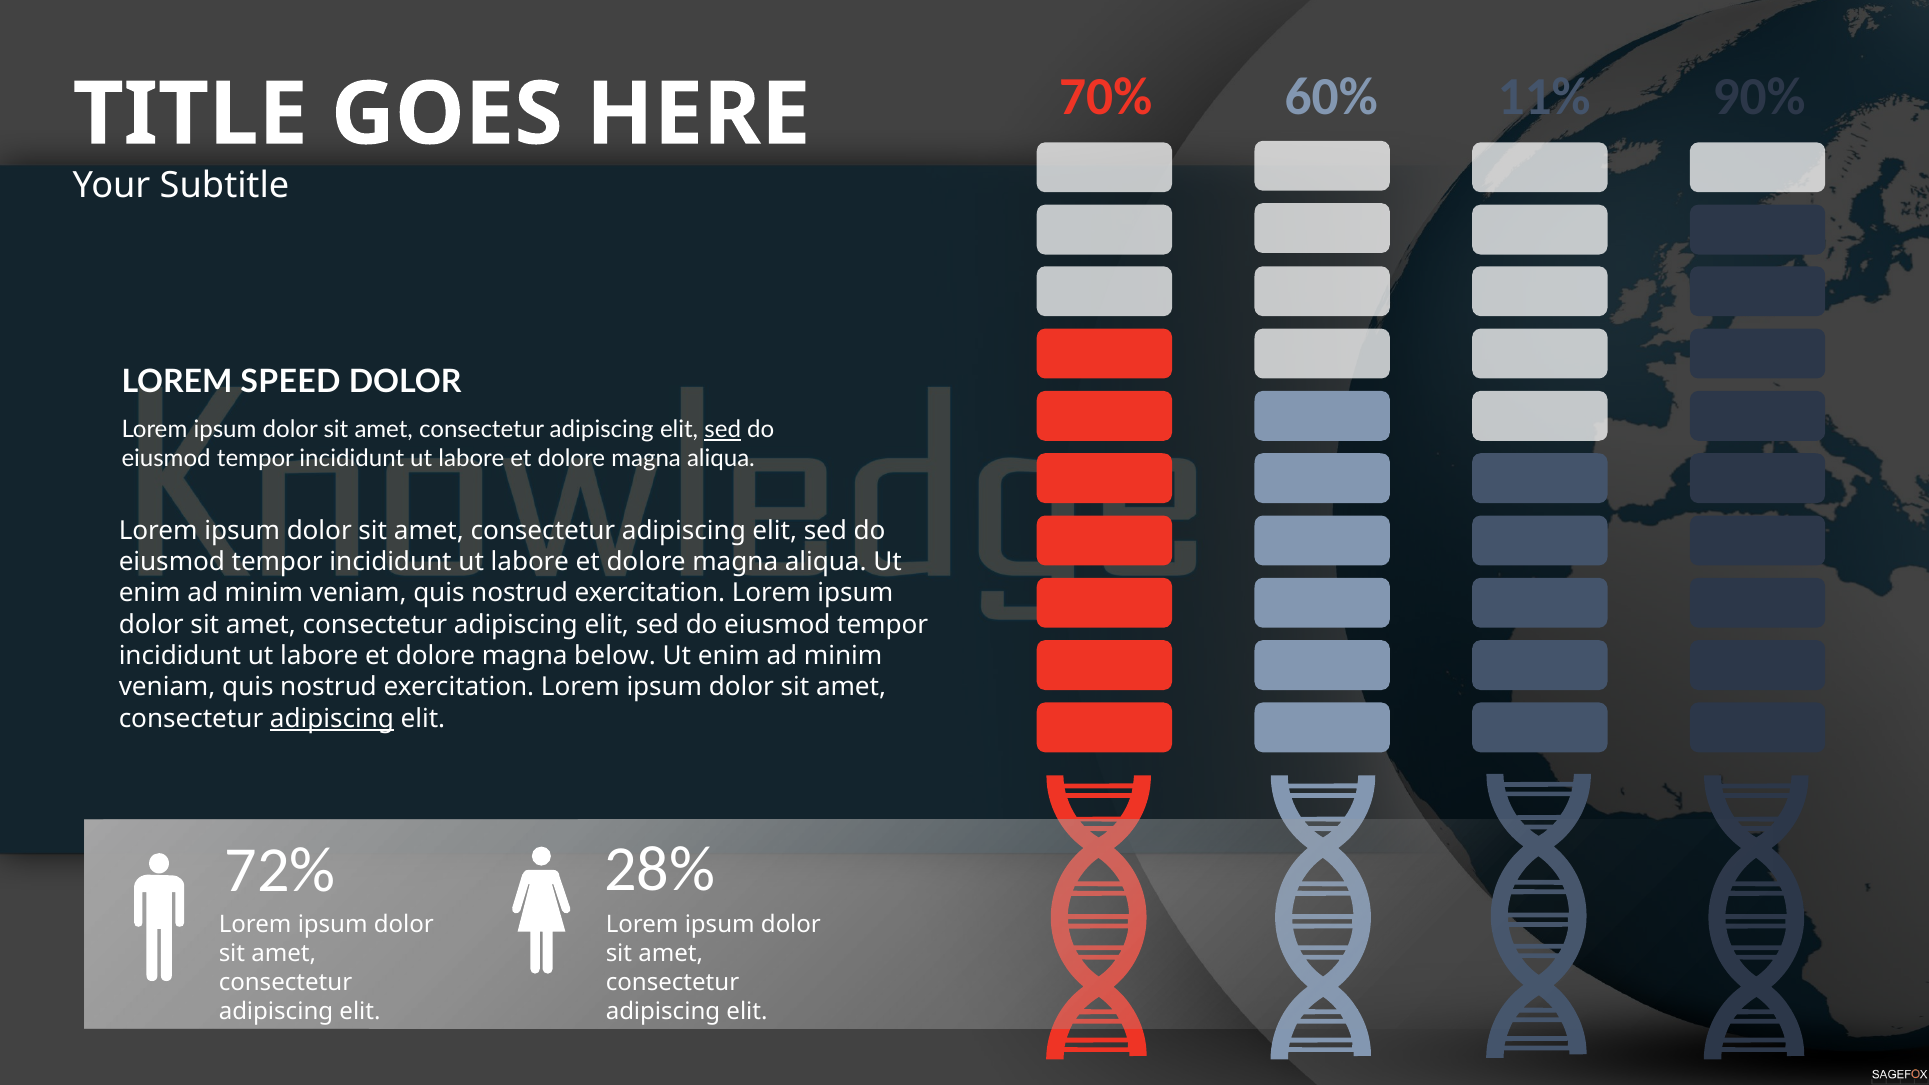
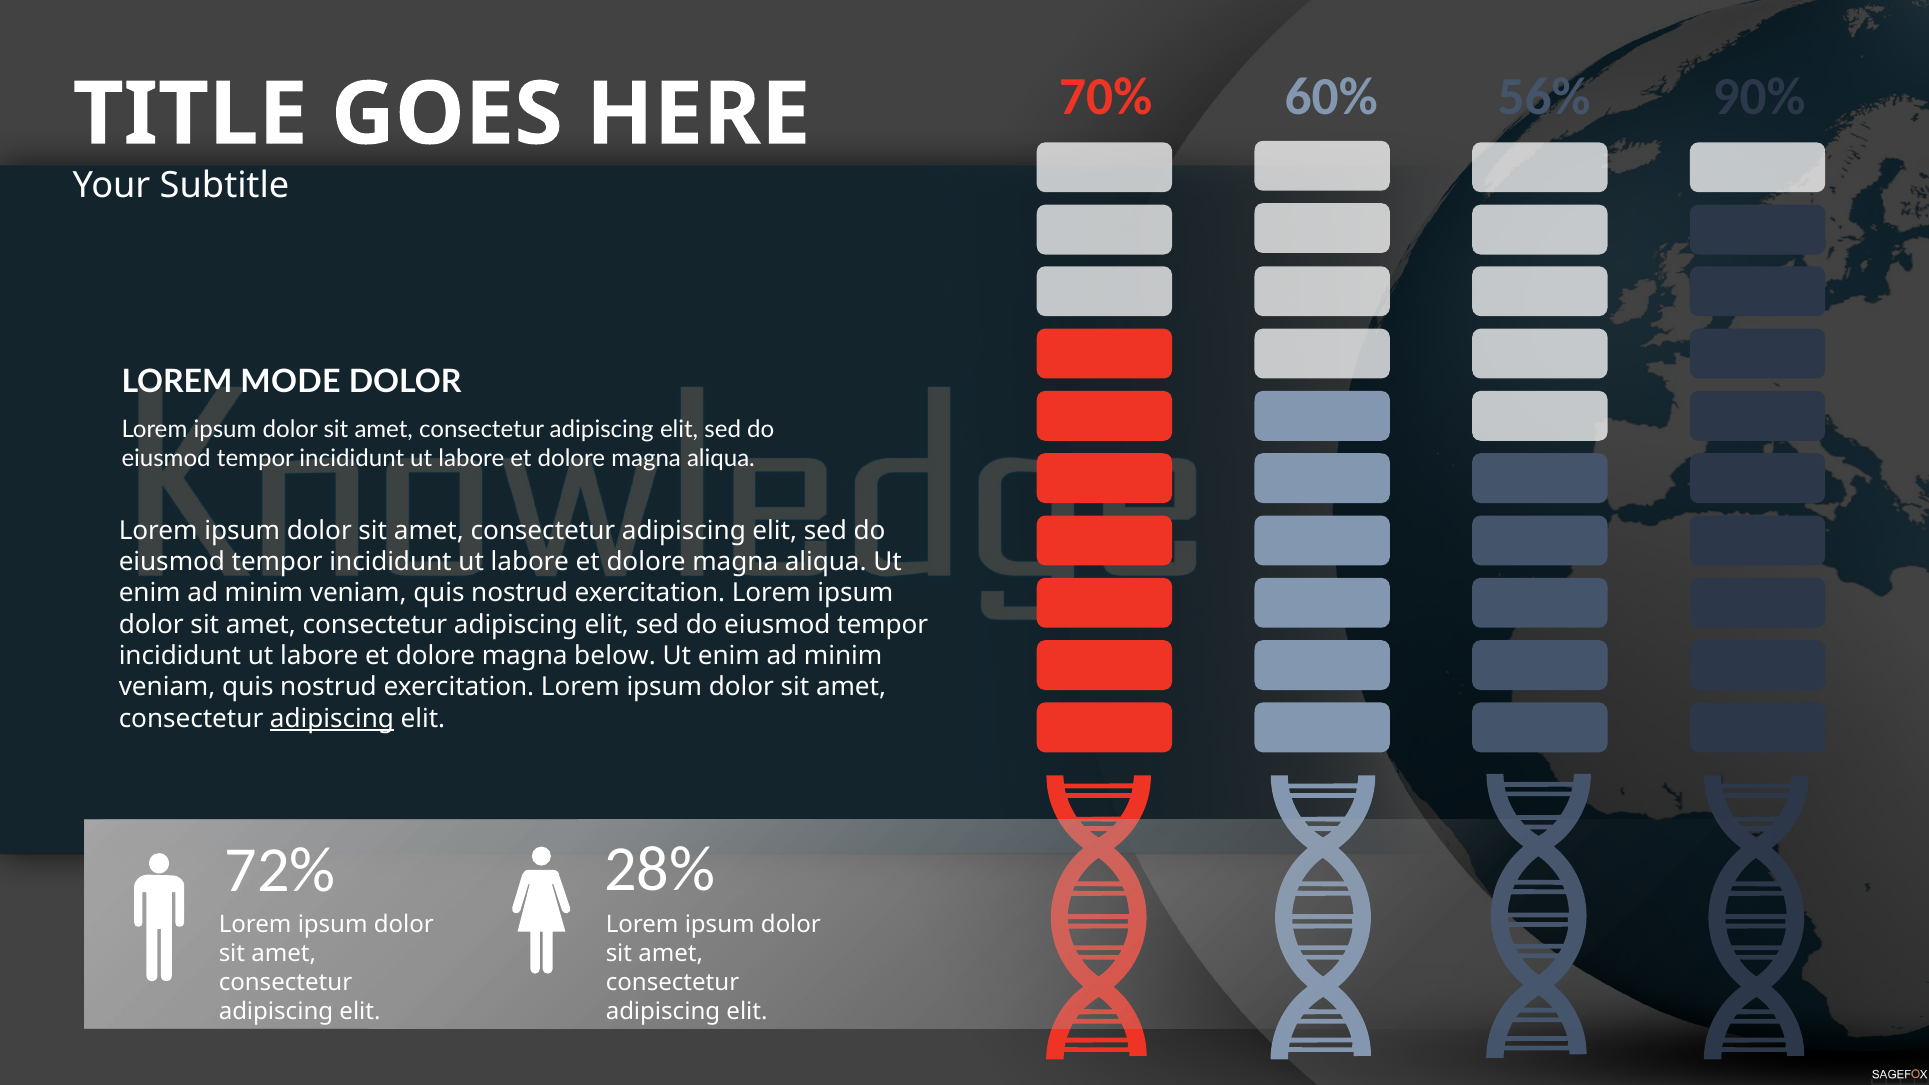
11%: 11% -> 56% (1544, 97)
SPEED: SPEED -> MODE (291, 382)
sed underline: present -> none (723, 429)
